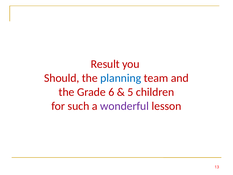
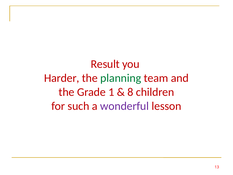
Should: Should -> Harder (62, 78)
planning colour: blue -> green (121, 78)
6: 6 -> 1 (111, 92)
5: 5 -> 8 (130, 92)
